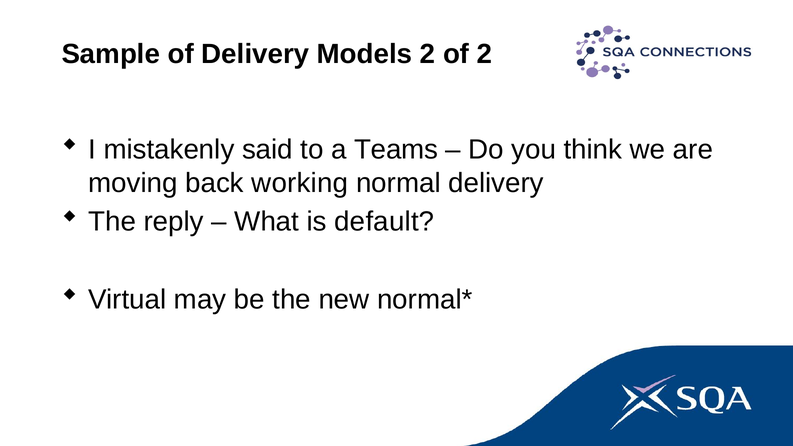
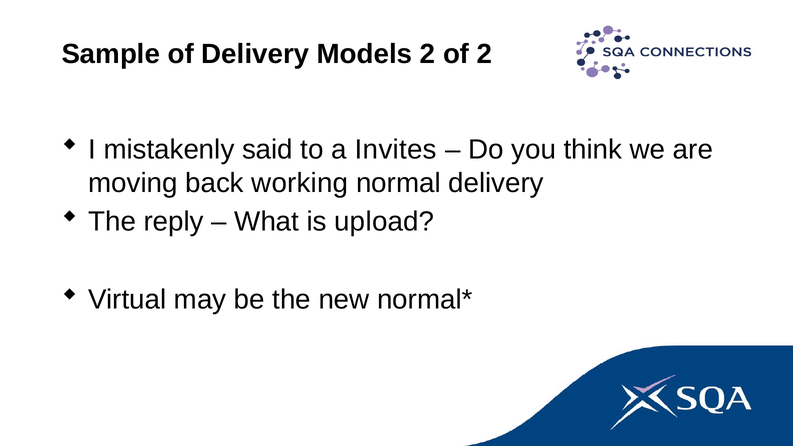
Teams: Teams -> Invites (396, 150)
default: default -> upload (384, 222)
